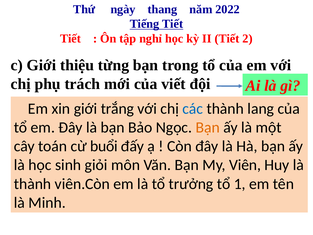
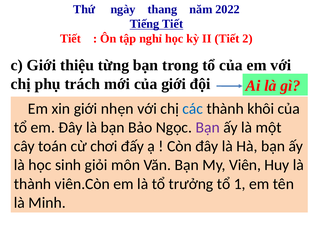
của viết: viết -> giới (174, 84)
trắng: trắng -> nhẹn (117, 109)
lang: lang -> khôi (261, 109)
Bạn colour: orange -> purple (208, 127)
buổi: buổi -> chơi (104, 146)
